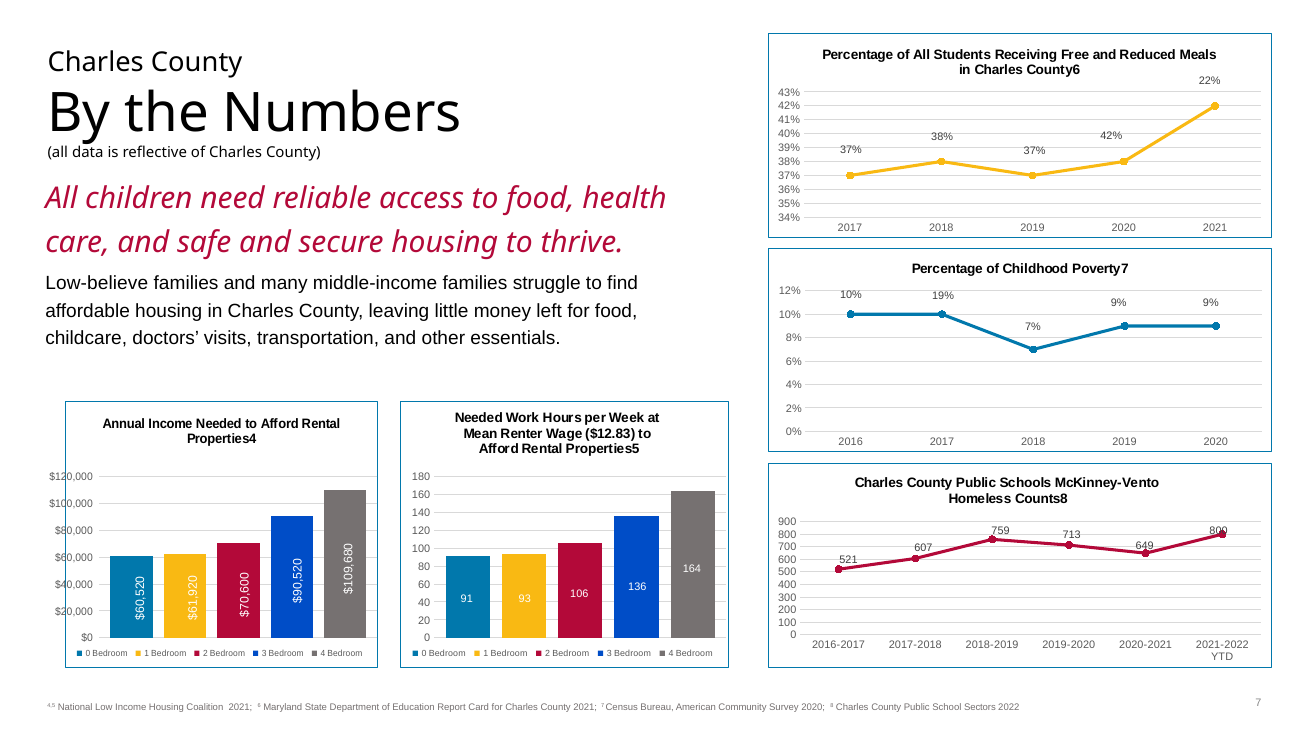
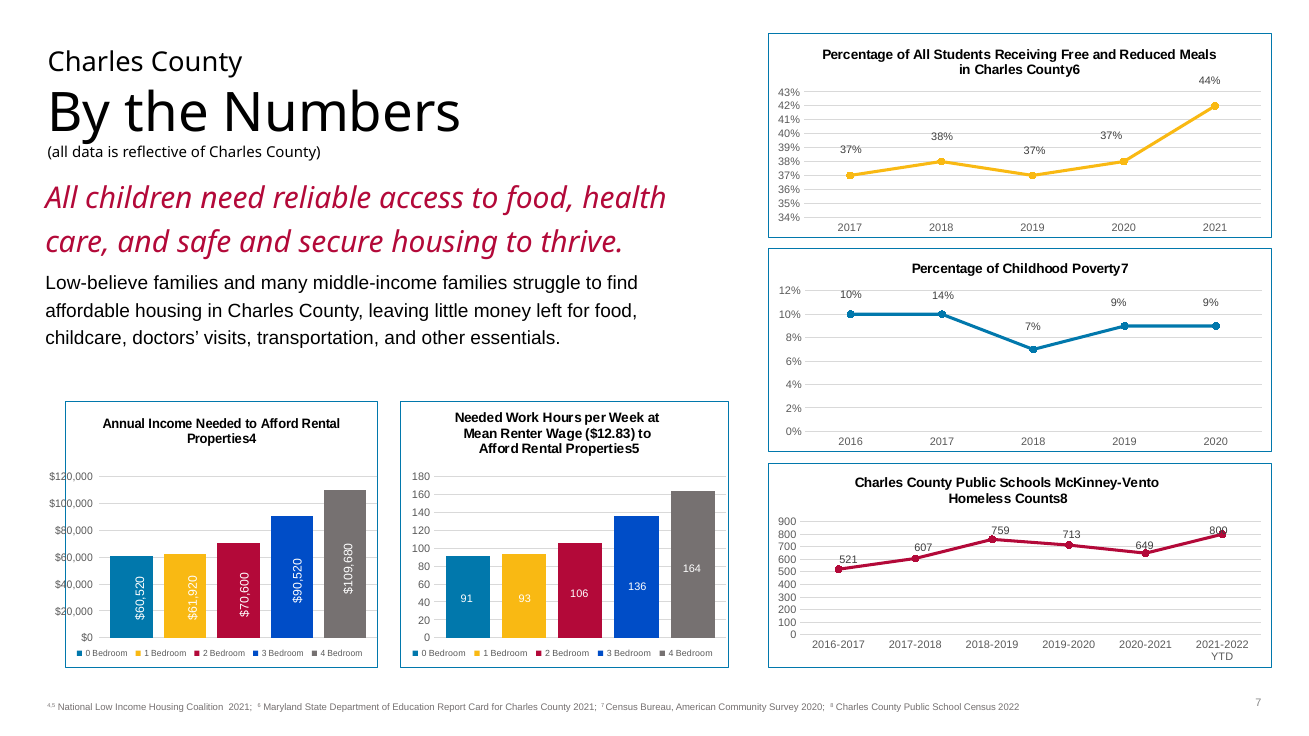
22%: 22% -> 44% (1210, 81)
42%: 42% -> 37% (1111, 136)
19%: 19% -> 14% (943, 296)
School Sectors: Sectors -> Census (980, 707)
